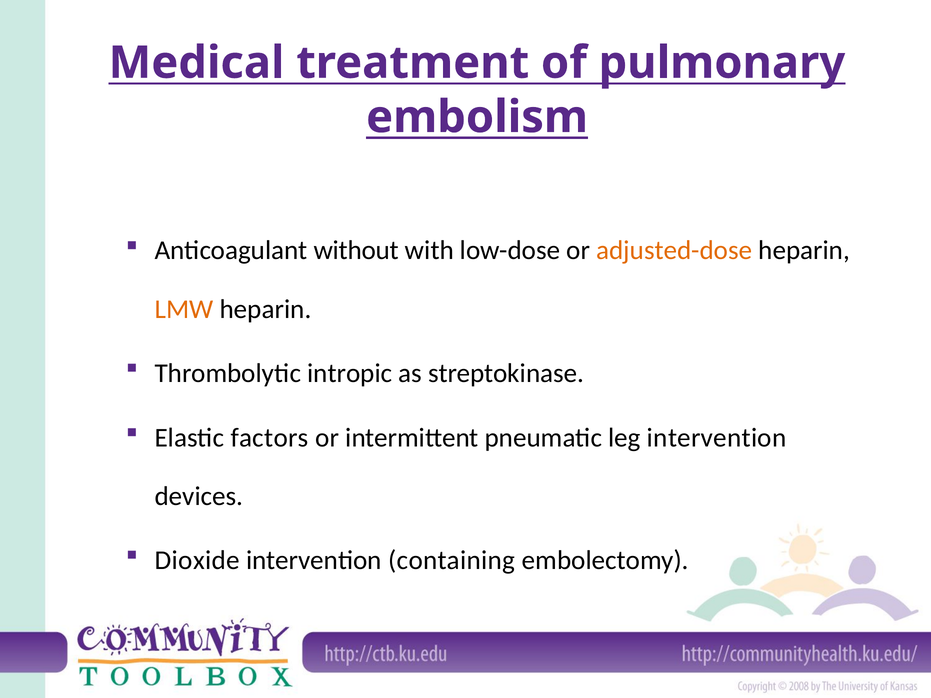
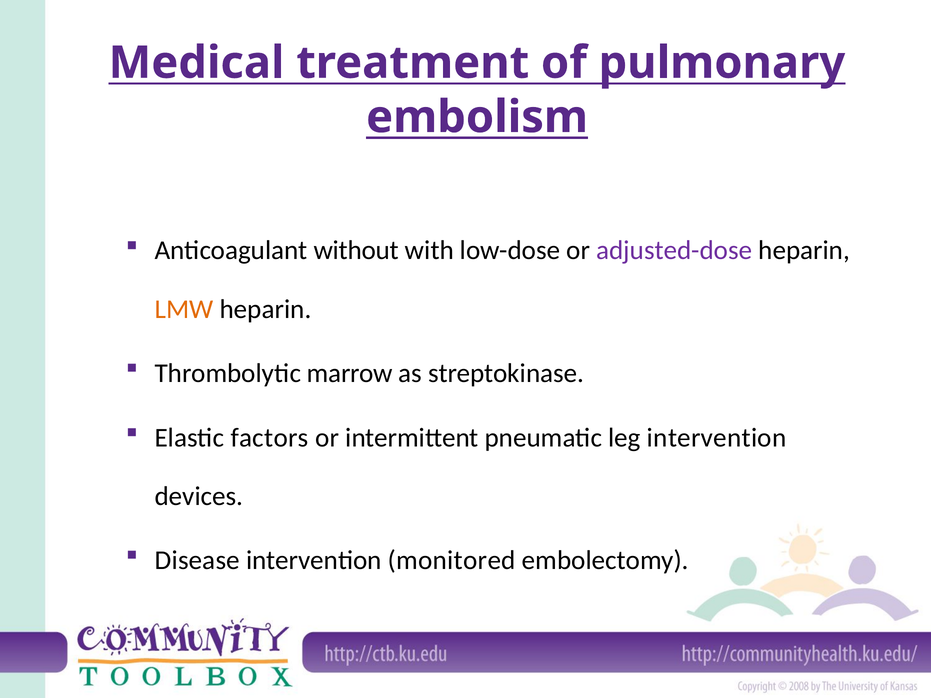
adjusted-dose colour: orange -> purple (674, 251)
intropic: intropic -> marrow (350, 373)
Dioxide: Dioxide -> Disease (197, 561)
containing: containing -> monitored (452, 561)
